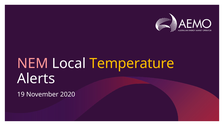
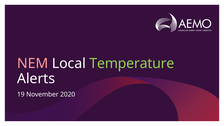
Temperature colour: yellow -> light green (132, 63)
